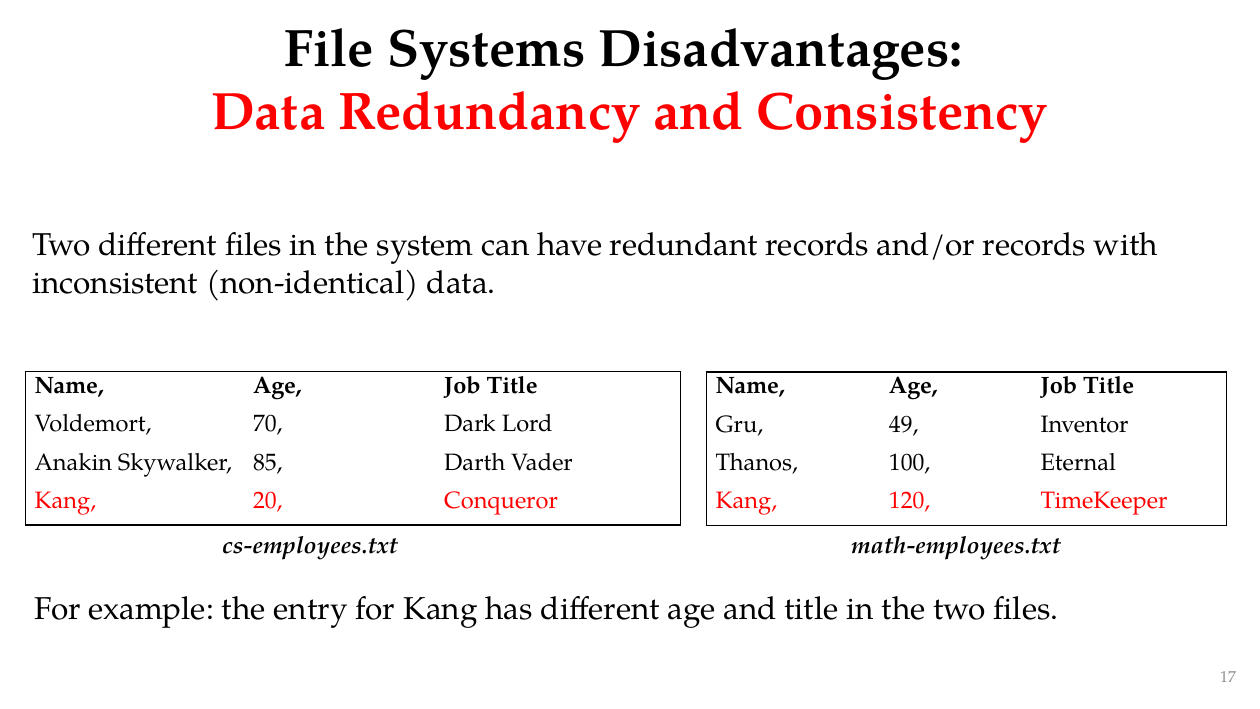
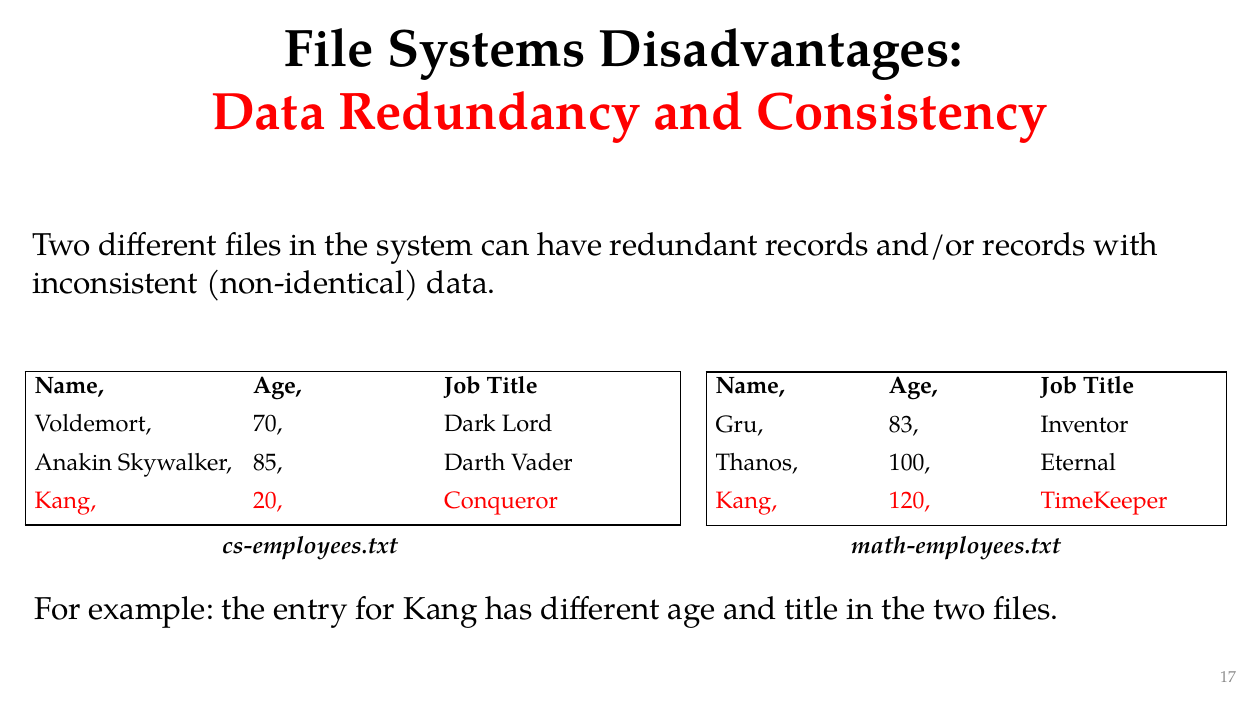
49: 49 -> 83 (904, 424)
